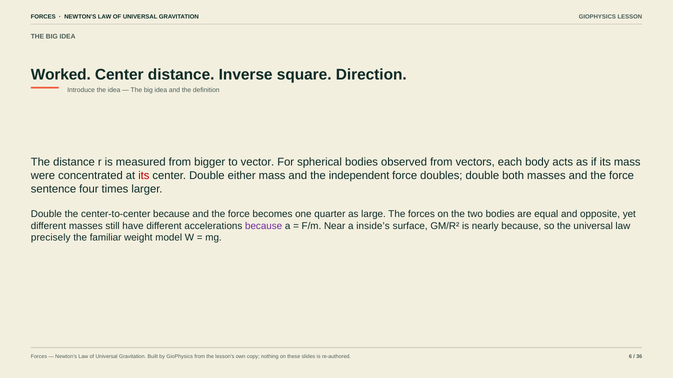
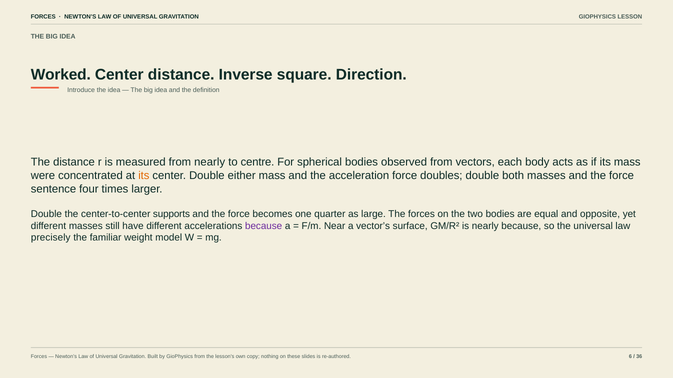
from bigger: bigger -> nearly (210, 162)
vector: vector -> centre (258, 162)
its colour: red -> orange (144, 176)
independent: independent -> acceleration (359, 176)
center-to-center because: because -> supports (171, 214)
inside’s: inside’s -> vector’s (373, 226)
